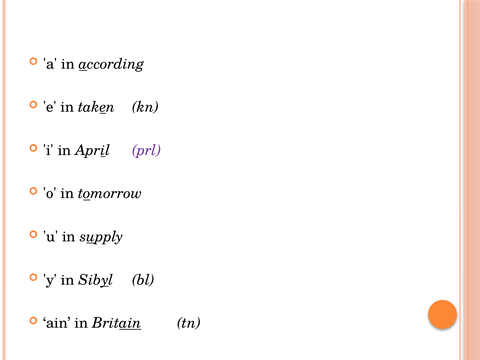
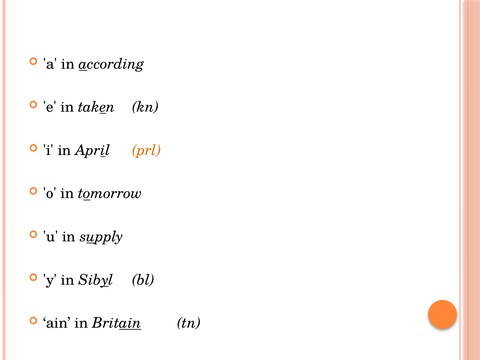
prl colour: purple -> orange (147, 150)
